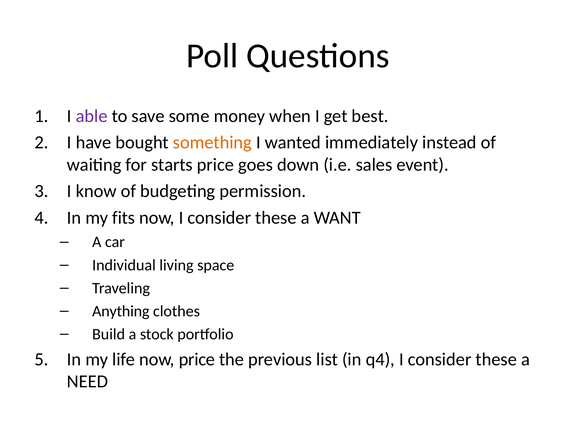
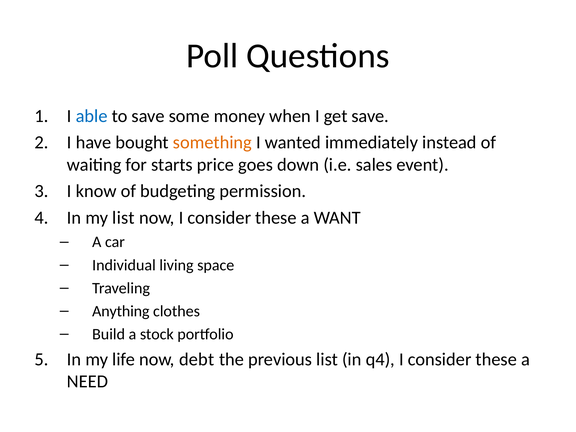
able colour: purple -> blue (92, 116)
get best: best -> save (370, 116)
my fits: fits -> list (123, 218)
now price: price -> debt (197, 359)
